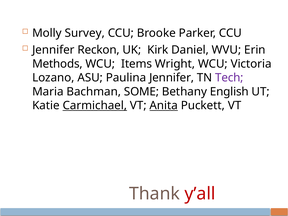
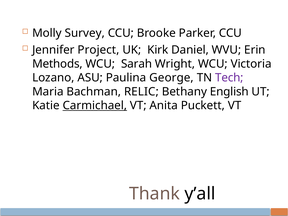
Reckon: Reckon -> Project (98, 50)
Items: Items -> Sarah (137, 64)
Paulina Jennifer: Jennifer -> George (172, 78)
SOME: SOME -> RELIC (141, 92)
Anita underline: present -> none (164, 106)
y’all colour: red -> black (200, 194)
